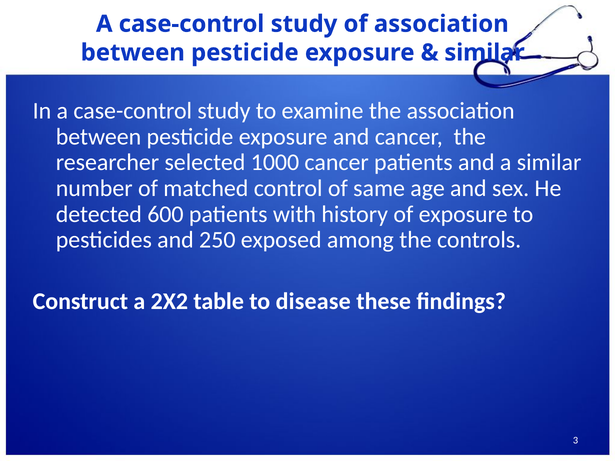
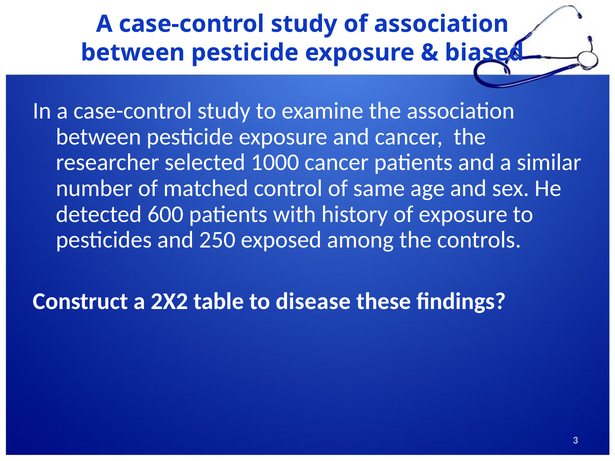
similar: similar -> biased (484, 53)
